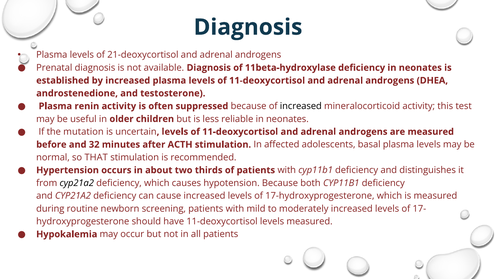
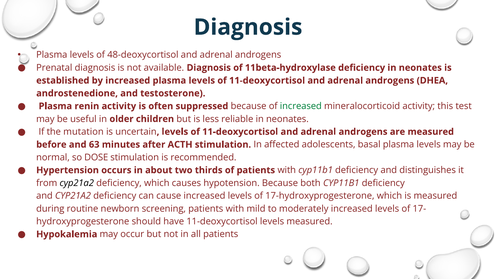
21-deoxycortisol: 21-deoxycortisol -> 48-deoxycortisol (143, 55)
increased colour: black -> green (301, 106)
32: 32 -> 63 (94, 145)
THAT: THAT -> DOSE (96, 157)
